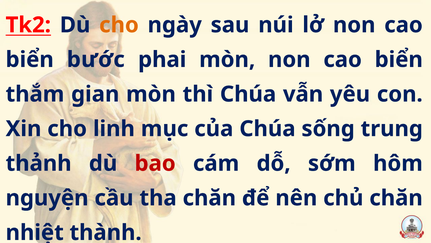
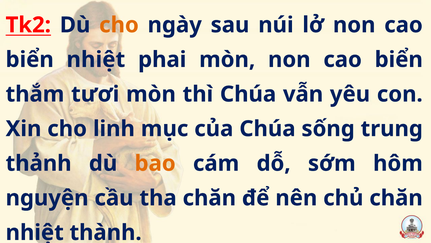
biển bước: bước -> nhiệt (96, 59)
gian: gian -> tươi (95, 94)
bao colour: red -> orange (155, 163)
